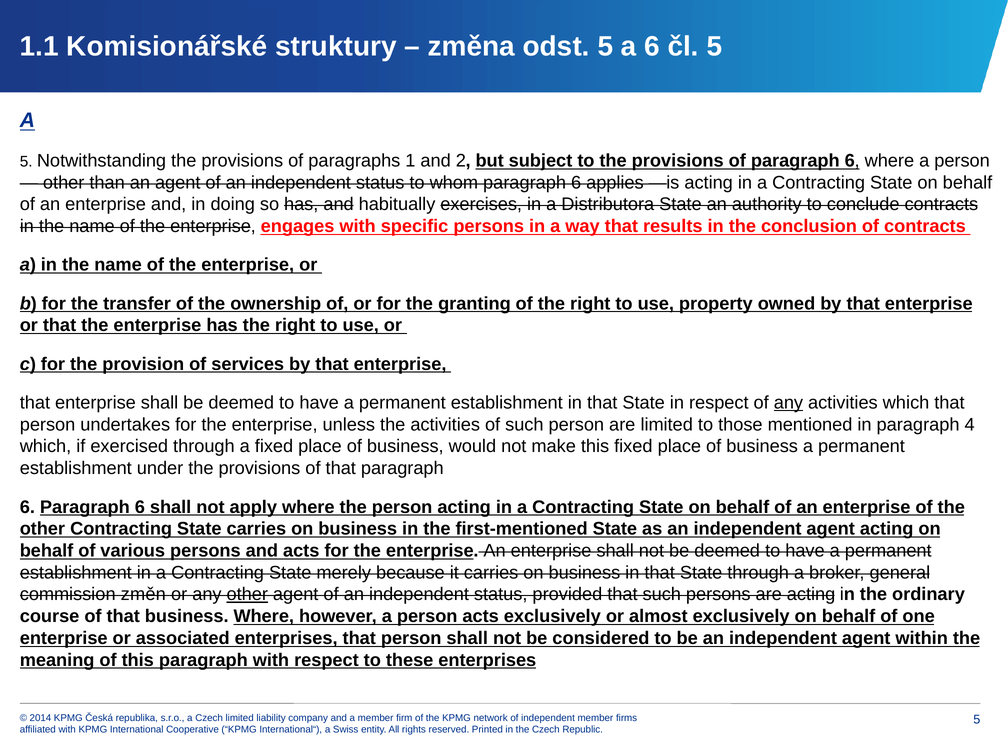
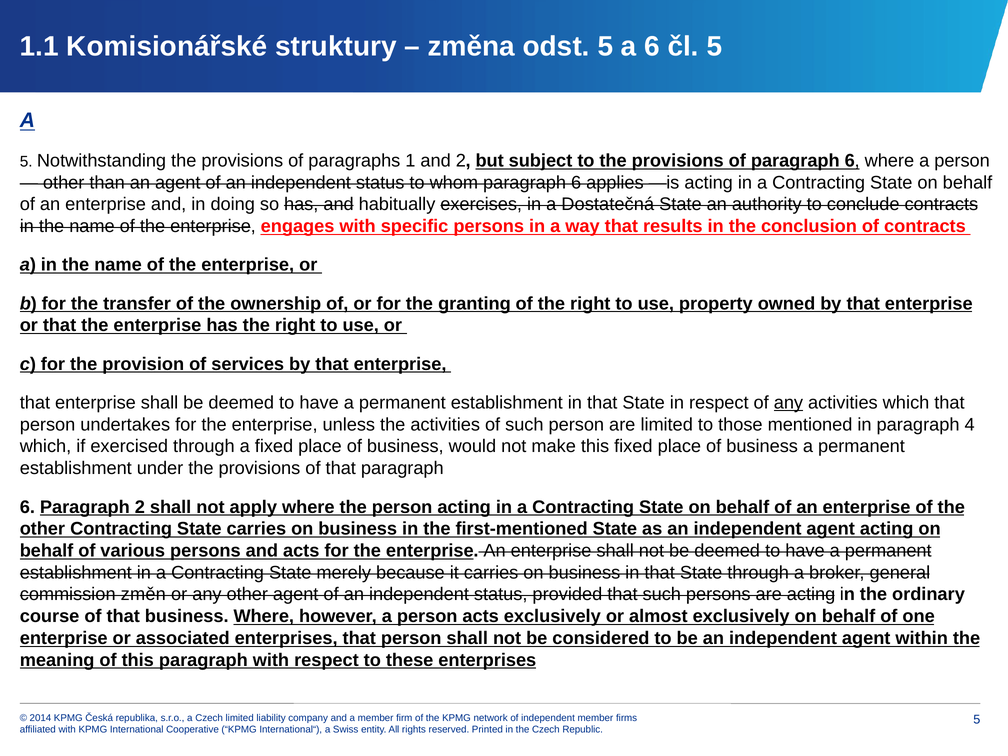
Distributora: Distributora -> Dostatečná (608, 204)
6 Paragraph 6: 6 -> 2 (140, 507)
other underline: present -> none (247, 594)
